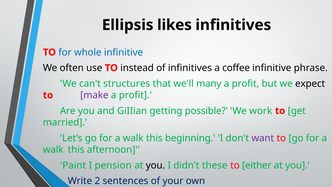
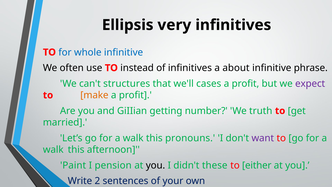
likes: likes -> very (174, 25)
coffee: coffee -> about (236, 68)
many: many -> cases (209, 83)
expect colour: black -> purple (310, 83)
make colour: purple -> orange (94, 95)
possible: possible -> number (206, 111)
work: work -> truth (261, 111)
beginning: beginning -> pronouns (190, 138)
